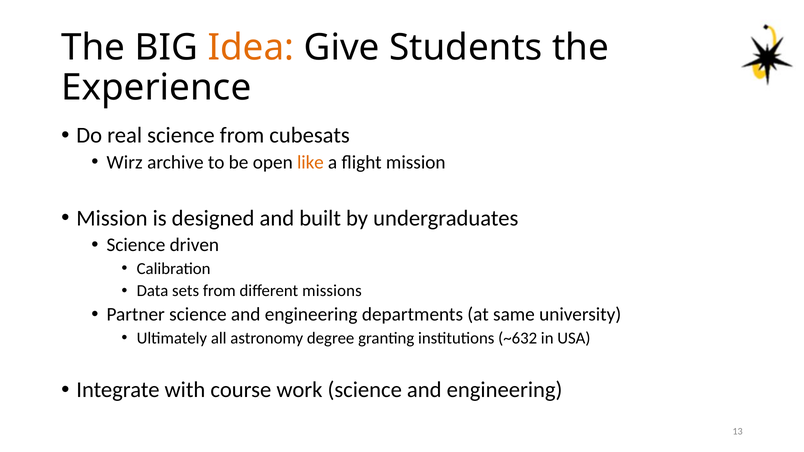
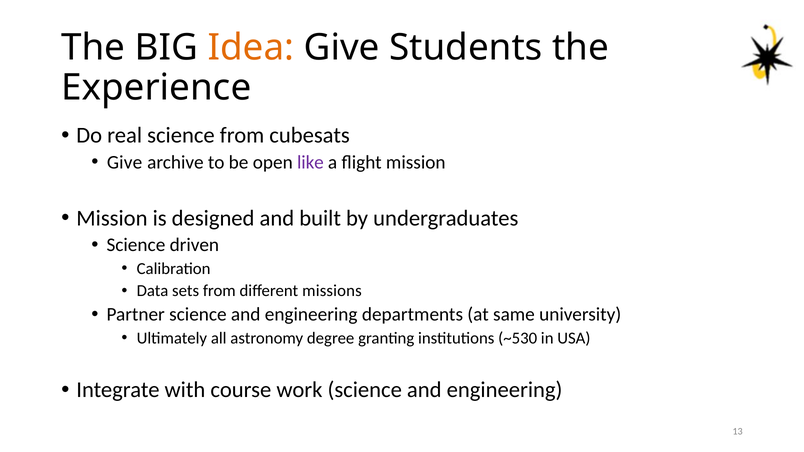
Wirz: Wirz -> Give (125, 162)
like colour: orange -> purple (310, 162)
~632: ~632 -> ~530 (518, 338)
